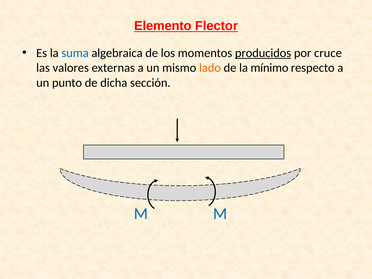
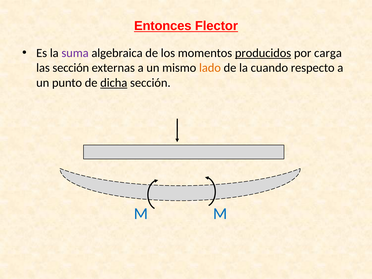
Elemento: Elemento -> Entonces (163, 26)
suma colour: blue -> purple (75, 53)
cruce: cruce -> carga (328, 53)
las valores: valores -> sección (71, 68)
mínimo: mínimo -> cuando (269, 68)
dicha underline: none -> present (114, 83)
